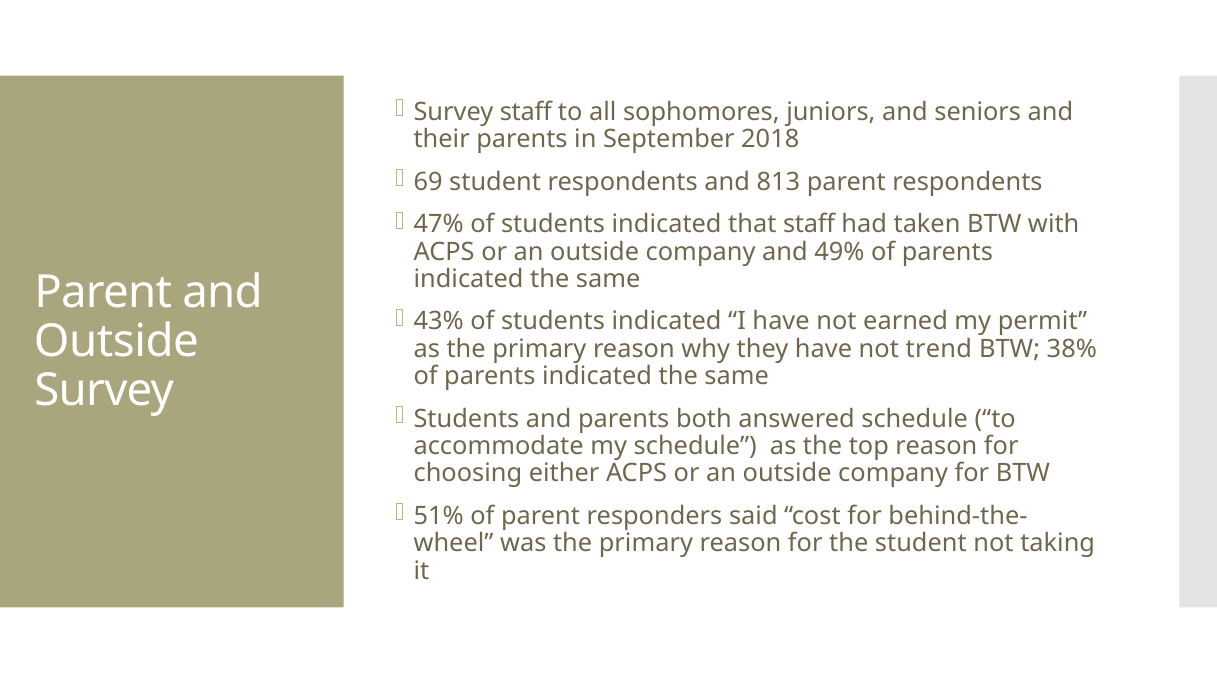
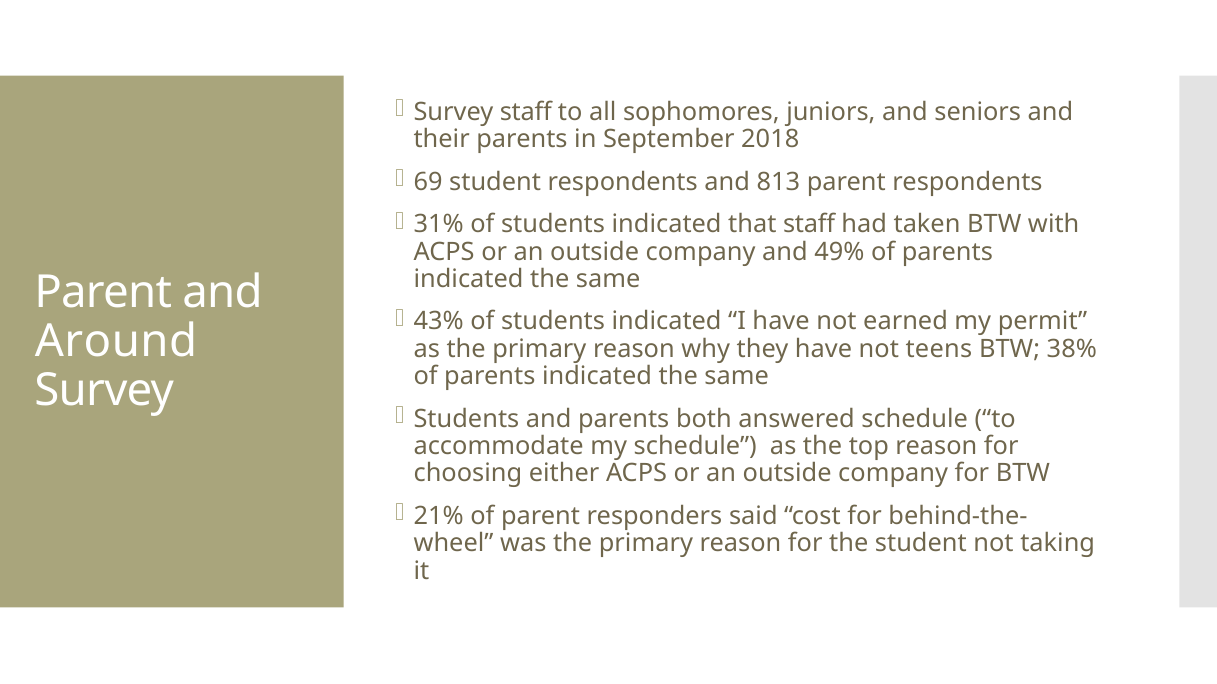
47%: 47% -> 31% (439, 225)
Outside: Outside -> Around (116, 342)
trend: trend -> teens (939, 349)
51%: 51% -> 21% (439, 517)
